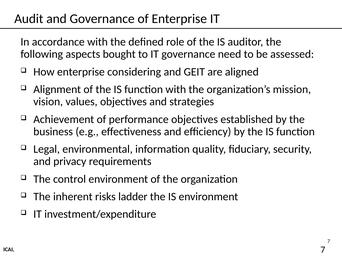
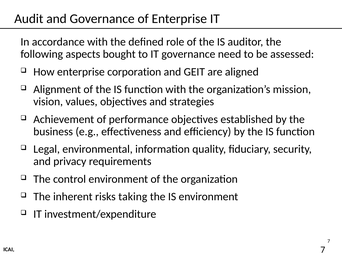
considering: considering -> corporation (134, 72)
ladder: ladder -> taking (133, 197)
